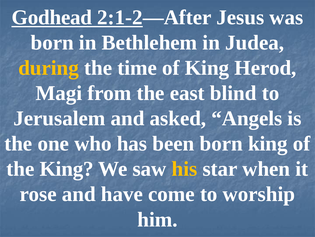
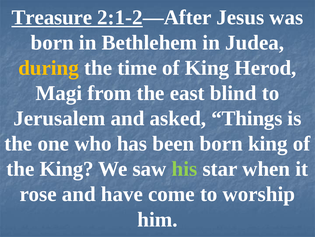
Godhead: Godhead -> Treasure (52, 17)
Angels: Angels -> Things (247, 118)
his colour: yellow -> light green (184, 168)
